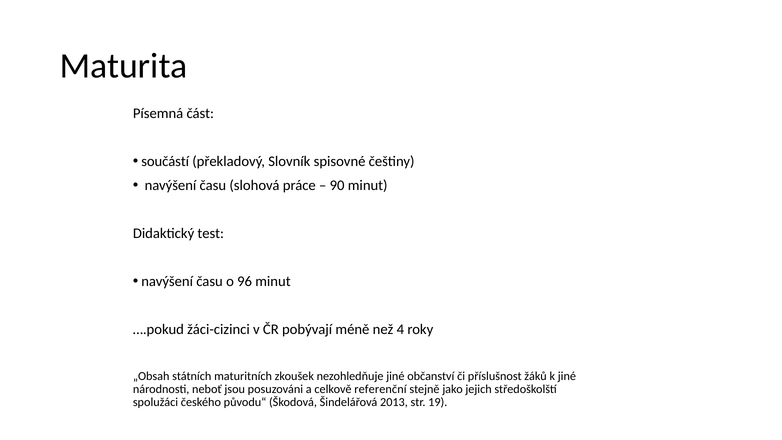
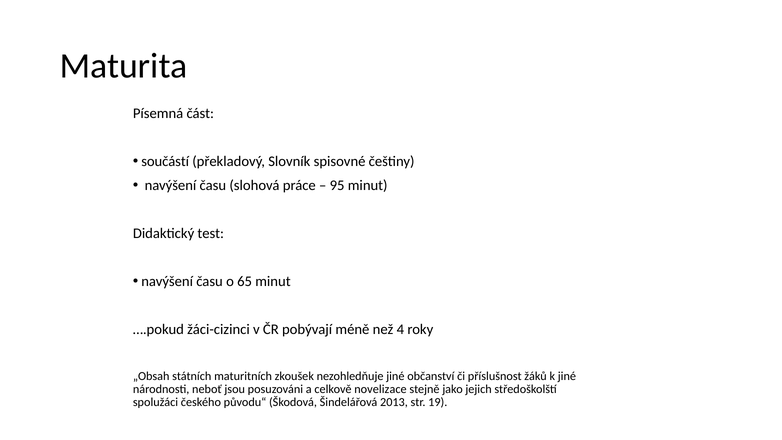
90: 90 -> 95 (337, 185)
96: 96 -> 65 (245, 281)
referenční: referenční -> novelizace (380, 389)
